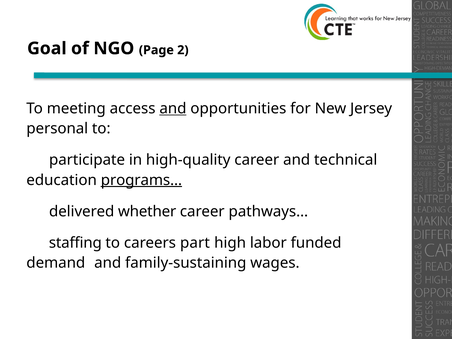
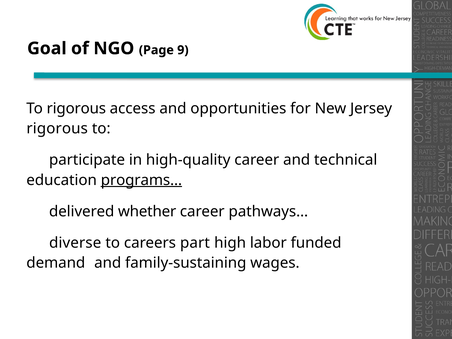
2: 2 -> 9 (183, 50)
To meeting: meeting -> rigorous (76, 109)
and underline: present -> none (173, 109)
personal: personal -> rigorous (57, 129)
staffing: staffing -> diverse (75, 243)
